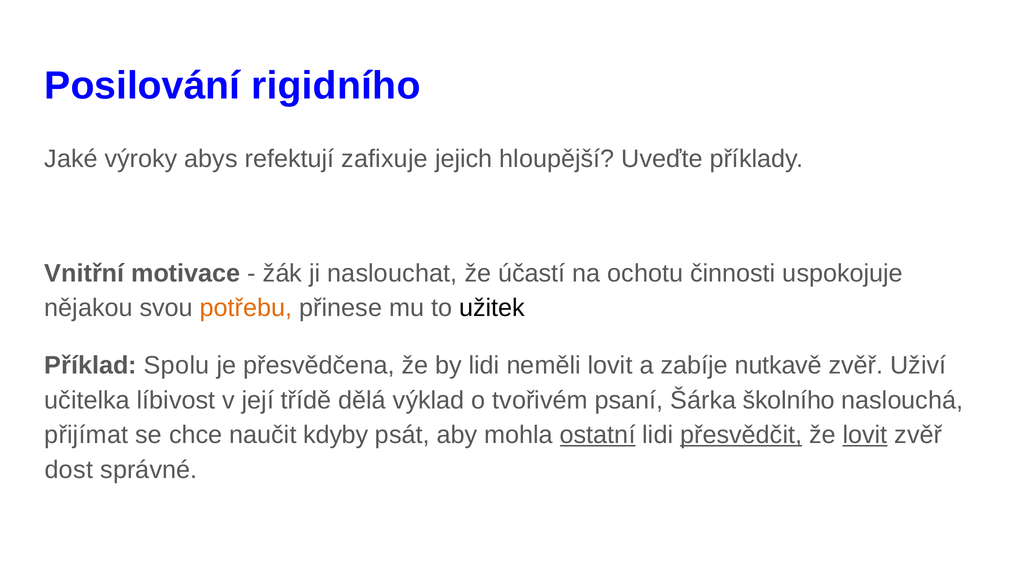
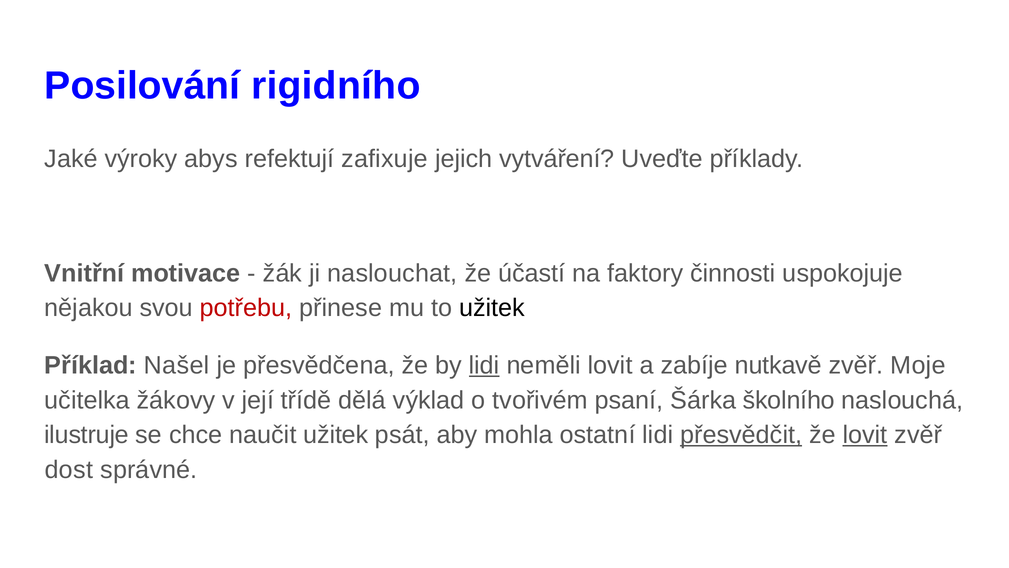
hloupější: hloupější -> vytváření (557, 159)
ochotu: ochotu -> faktory (645, 273)
potřebu colour: orange -> red (246, 308)
Spolu: Spolu -> Našel (177, 365)
lidi underline: none -> present (484, 365)
Uživí: Uživí -> Moje (918, 365)
líbivost: líbivost -> žákovy (176, 400)
přijímat: přijímat -> ilustruje (87, 435)
naučit kdyby: kdyby -> užitek (336, 435)
ostatní underline: present -> none (598, 435)
